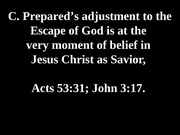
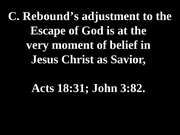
Prepared’s: Prepared’s -> Rebound’s (51, 16)
53:31: 53:31 -> 18:31 (73, 88)
3:17: 3:17 -> 3:82 (133, 88)
